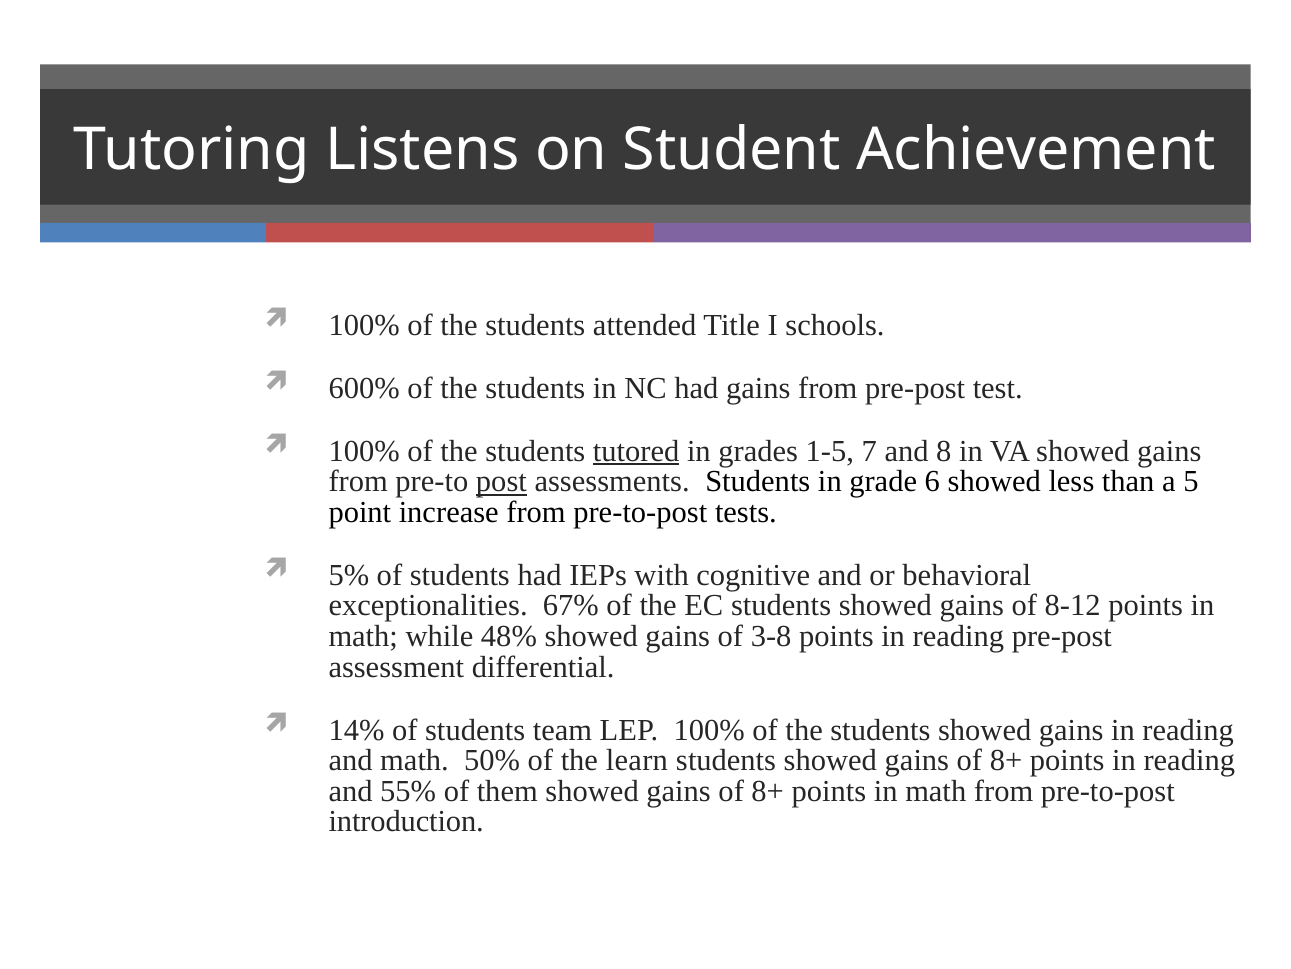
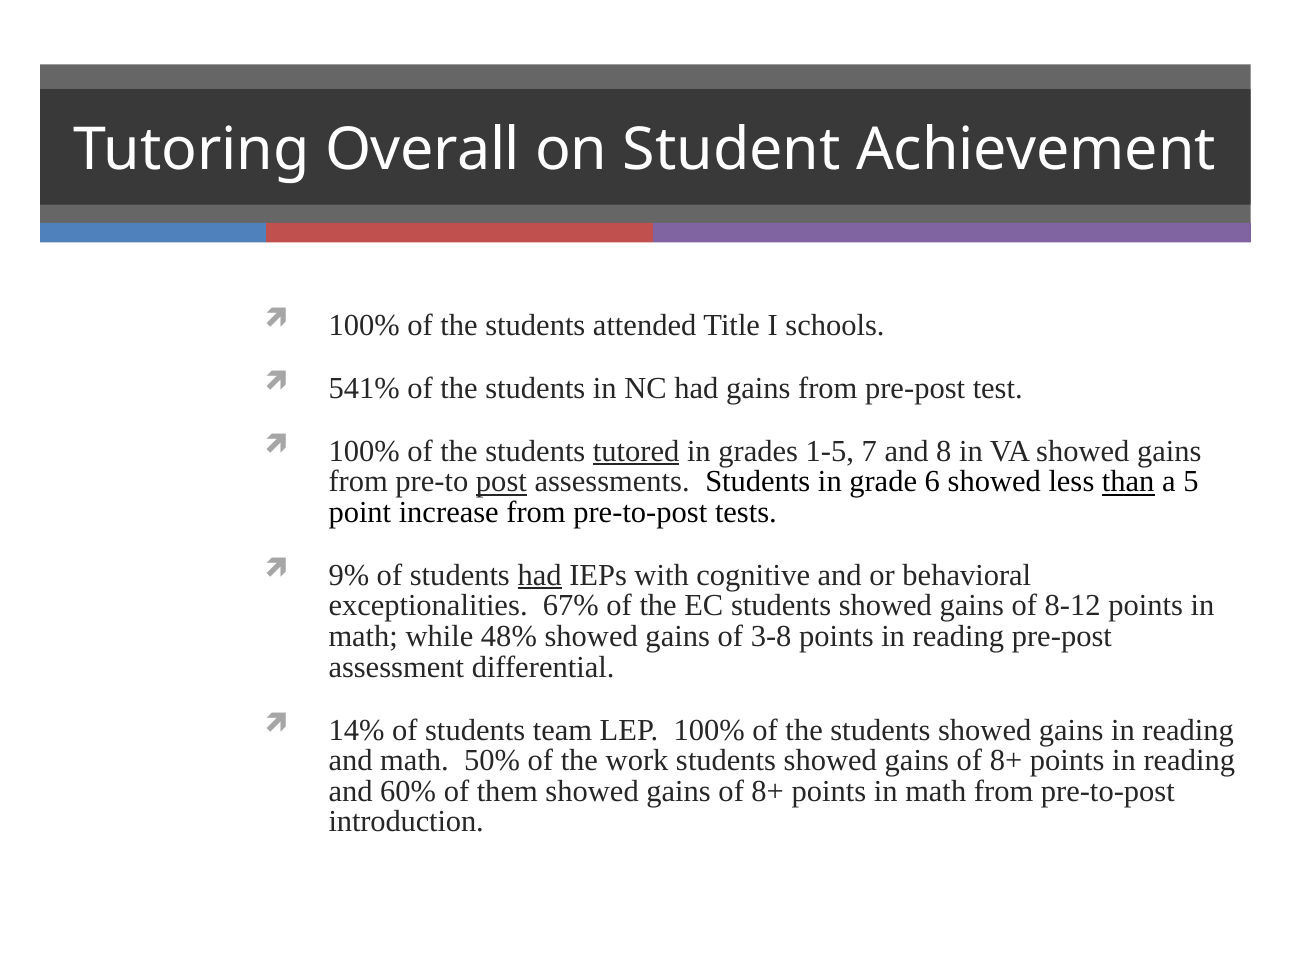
Listens: Listens -> Overall (423, 150)
600%: 600% -> 541% (364, 388)
than underline: none -> present (1128, 481)
5%: 5% -> 9% (349, 575)
had underline: none -> present (540, 575)
learn: learn -> work (637, 760)
55%: 55% -> 60% (408, 791)
